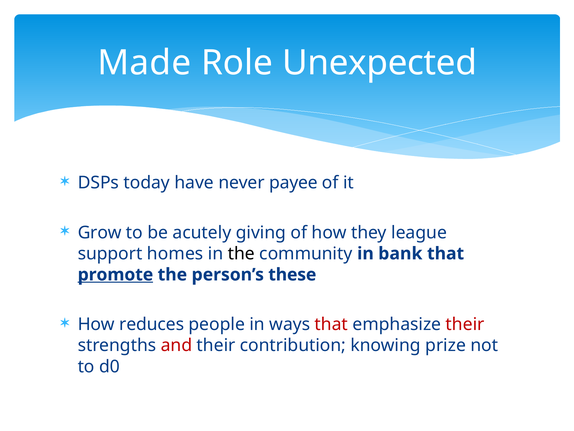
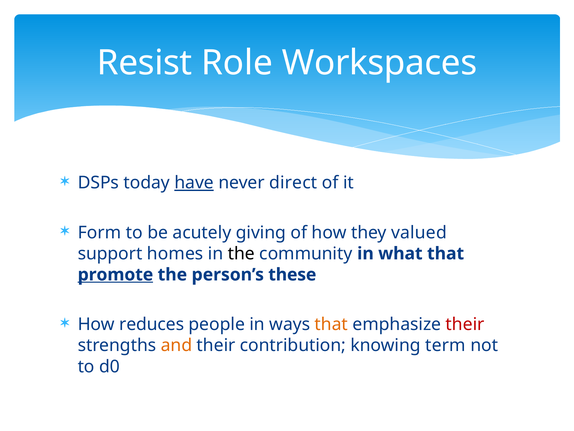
Made: Made -> Resist (145, 63)
Unexpected: Unexpected -> Workspaces (380, 63)
have underline: none -> present (194, 183)
payee: payee -> direct (293, 183)
Grow: Grow -> Form (100, 232)
league: league -> valued (419, 232)
bank: bank -> what (400, 253)
that colour: red -> orange (331, 324)
and colour: red -> orange (176, 345)
prize: prize -> term (445, 345)
